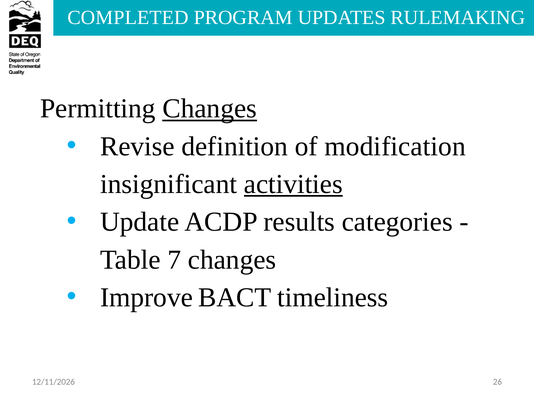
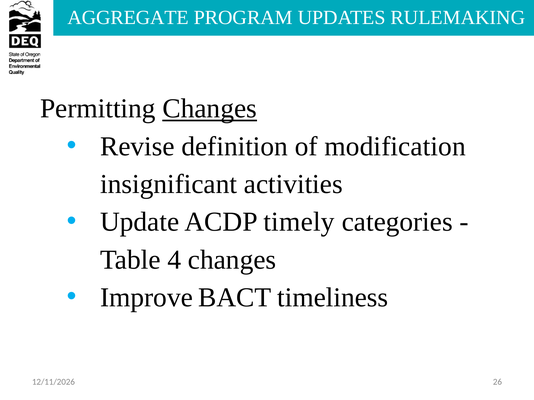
COMPLETED: COMPLETED -> AGGREGATE (128, 18)
activities underline: present -> none (293, 184)
results: results -> timely (299, 222)
7: 7 -> 4 (174, 260)
